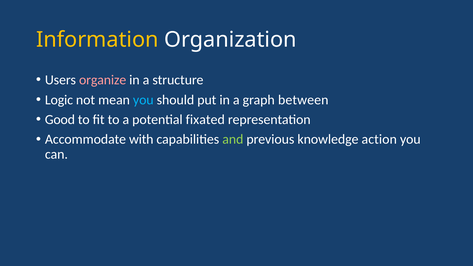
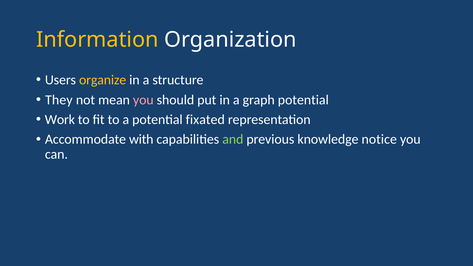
organize colour: pink -> yellow (103, 80)
Logic: Logic -> They (59, 100)
you colour: light blue -> pink (143, 100)
graph between: between -> potential (303, 100)
Good: Good -> Work (60, 120)
action: action -> notice (379, 139)
